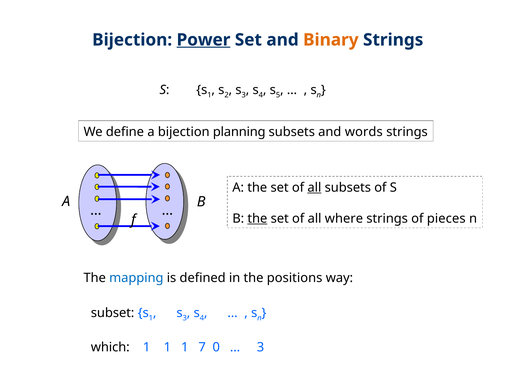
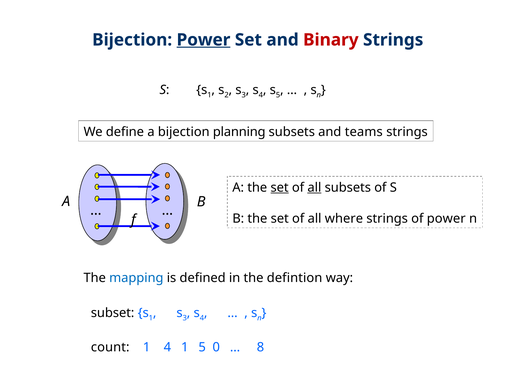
Binary colour: orange -> red (331, 40)
words: words -> teams (364, 132)
set underline: none -> present (280, 187)
the underline: present -> none (257, 218)
of pieces: pieces -> power (446, 218)
positions: positions -> defintion (295, 277)
which: which -> count (110, 347)
1: 1 -> 4 (167, 347)
1 7: 7 -> 5 (202, 347)
3: 3 -> 8 (261, 347)
